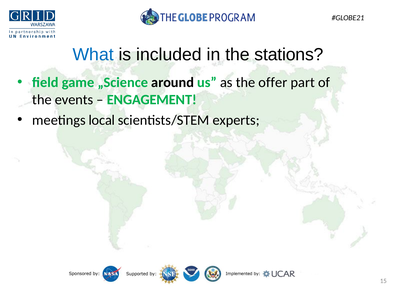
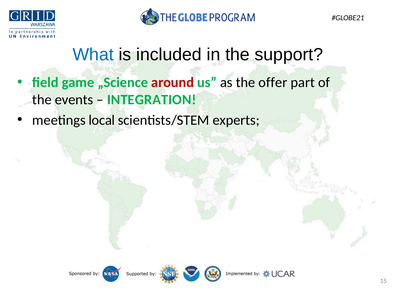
stations: stations -> support (289, 55)
around colour: black -> red (173, 82)
ENGAGEMENT: ENGAGEMENT -> INTEGRATION (152, 100)
